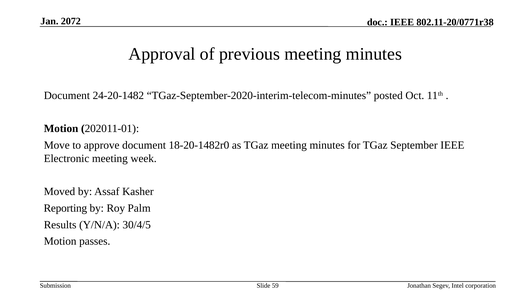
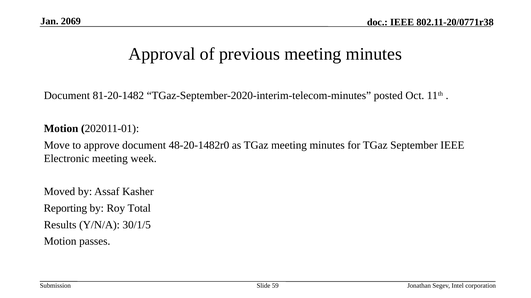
2072: 2072 -> 2069 (71, 21)
24-20-1482: 24-20-1482 -> 81-20-1482 (118, 96)
18-20-1482r0: 18-20-1482r0 -> 48-20-1482r0 (199, 146)
Palm: Palm -> Total (139, 209)
30/4/5: 30/4/5 -> 30/1/5 (137, 225)
